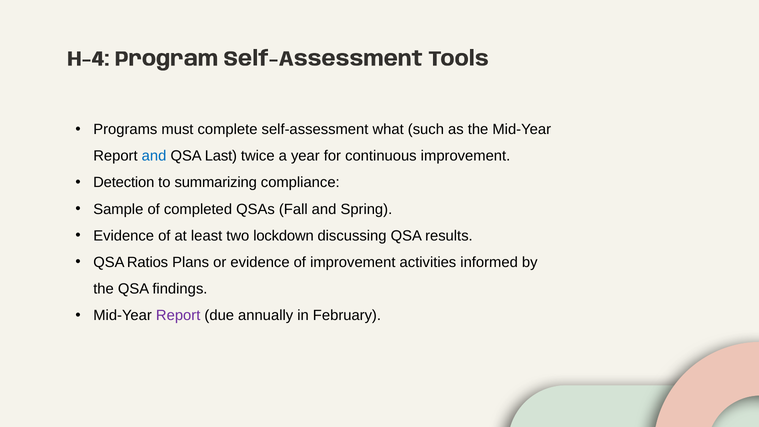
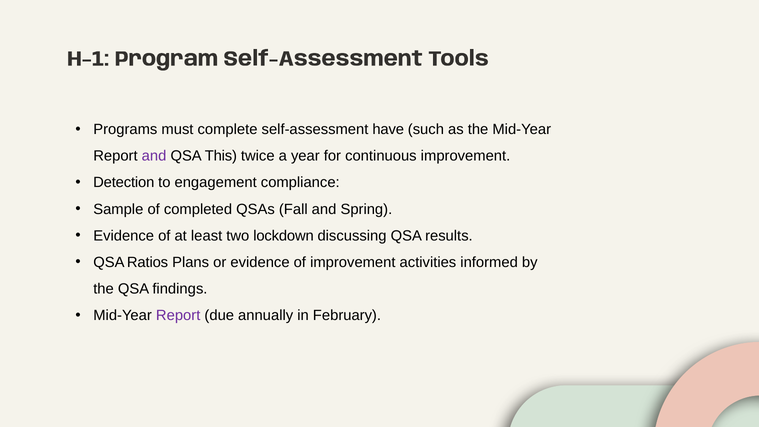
H-4: H-4 -> H-1 (88, 59)
what: what -> have (388, 129)
and colour: blue -> purple (154, 156)
Last: Last -> This (221, 156)
summarizing: summarizing -> engagement (216, 183)
